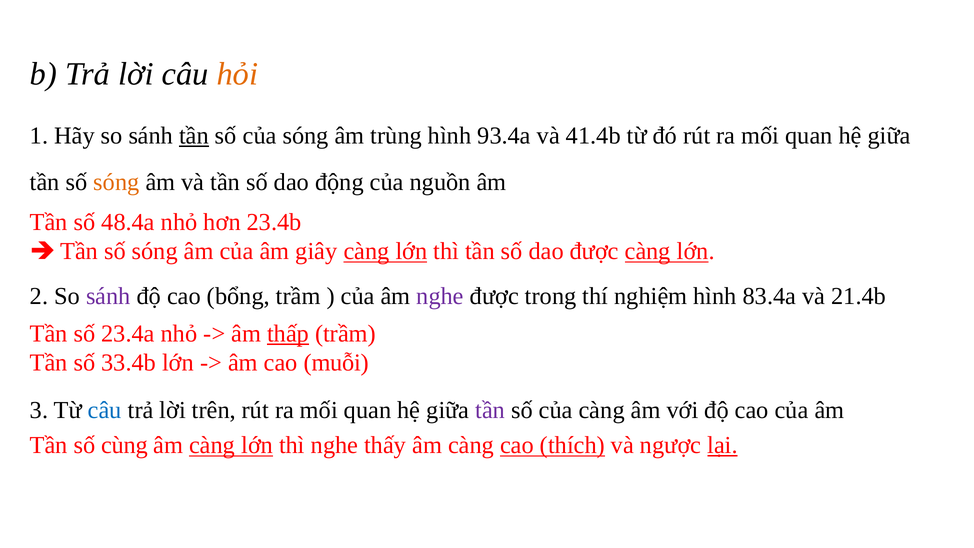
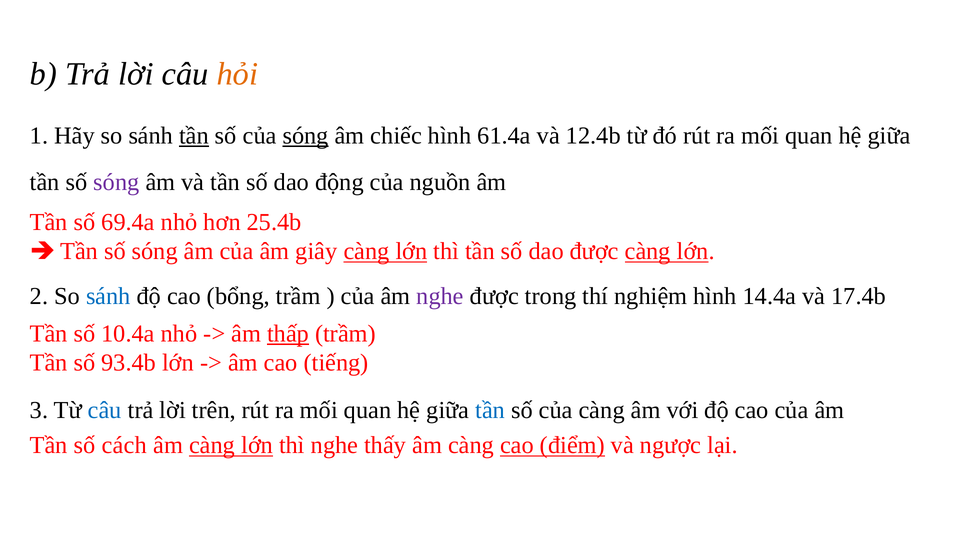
sóng underline: none -> present (306, 136)
trùng: trùng -> chiếc (396, 136)
93.4a: 93.4a -> 61.4a (504, 136)
41.4b: 41.4b -> 12.4b (593, 136)
sóng colour: orange -> purple (116, 182)
48.4a: 48.4a -> 69.4a (128, 222)
23.4b: 23.4b -> 25.4b (274, 222)
sánh colour: purple -> blue (108, 296)
83.4a: 83.4a -> 14.4a (769, 296)
21.4b: 21.4b -> 17.4b (859, 296)
23.4a: 23.4a -> 10.4a (128, 334)
33.4b: 33.4b -> 93.4b (129, 363)
muỗi: muỗi -> tiếng (336, 363)
tần colour: purple -> blue (490, 410)
cùng: cùng -> cách (124, 445)
thích: thích -> điểm (572, 445)
lại underline: present -> none (722, 445)
